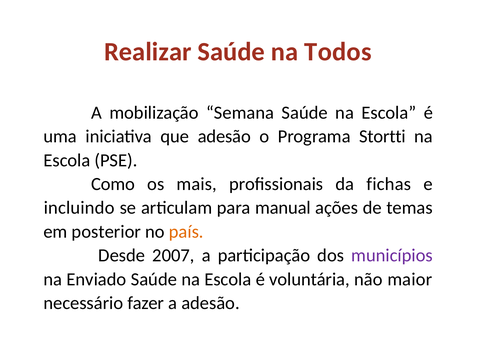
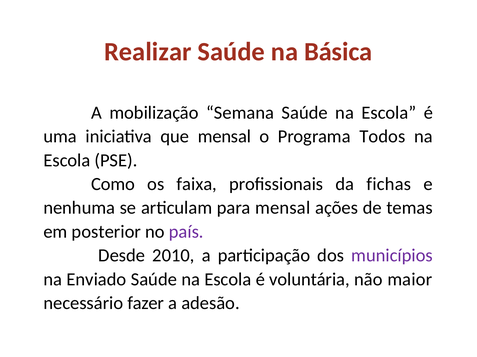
Todos: Todos -> Básica (338, 52)
que adesão: adesão -> mensal (224, 137)
Stortti: Stortti -> Todos (382, 137)
mais: mais -> faixa (197, 184)
incluindo: incluindo -> nenhuma (79, 208)
para manual: manual -> mensal (283, 208)
país colour: orange -> purple (186, 232)
2007: 2007 -> 2010 (173, 256)
